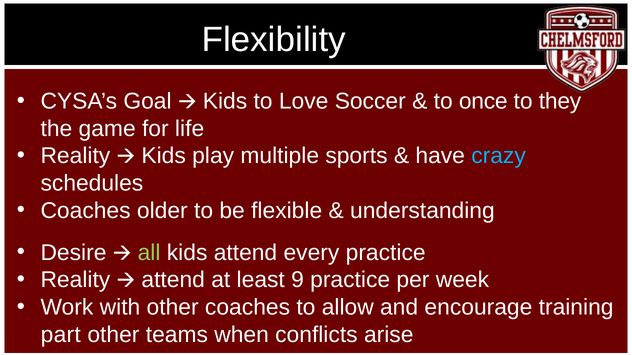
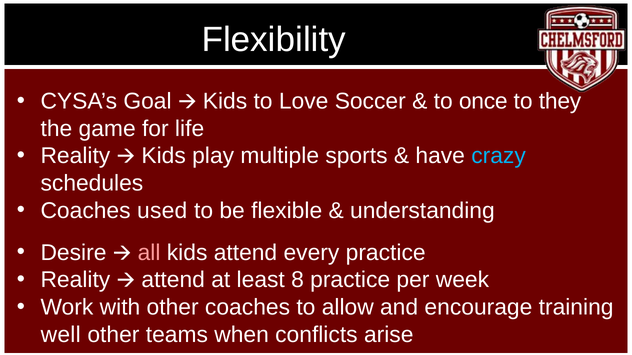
older: older -> used (162, 211)
all colour: light green -> pink (149, 253)
9: 9 -> 8 (298, 280)
part: part -> well (61, 335)
